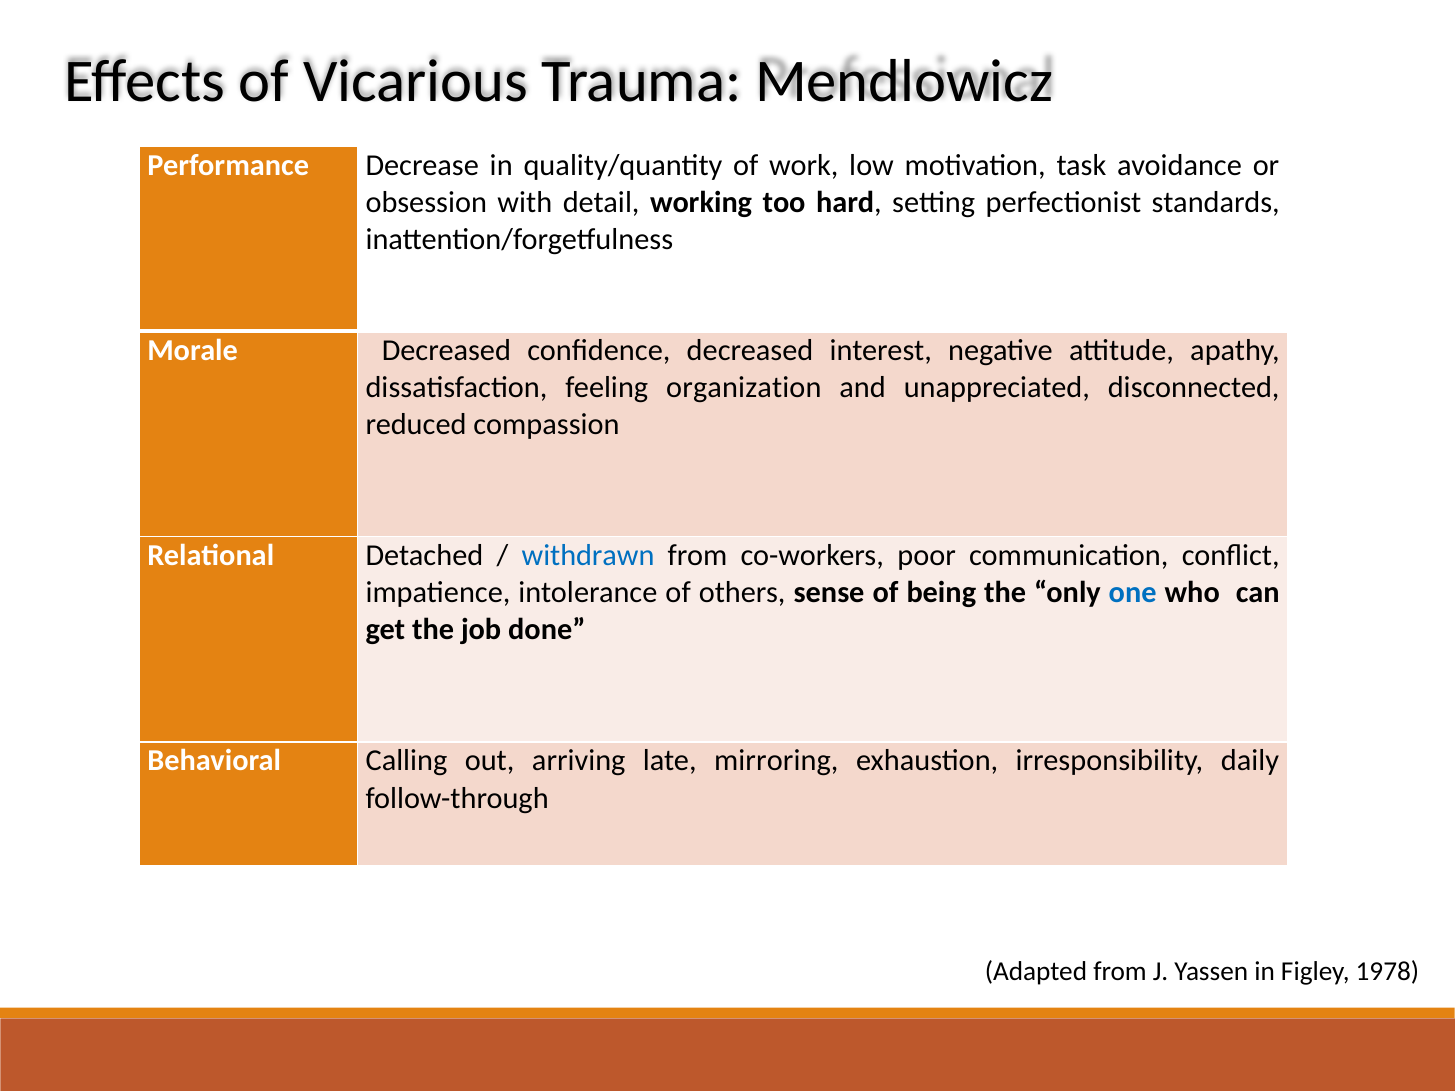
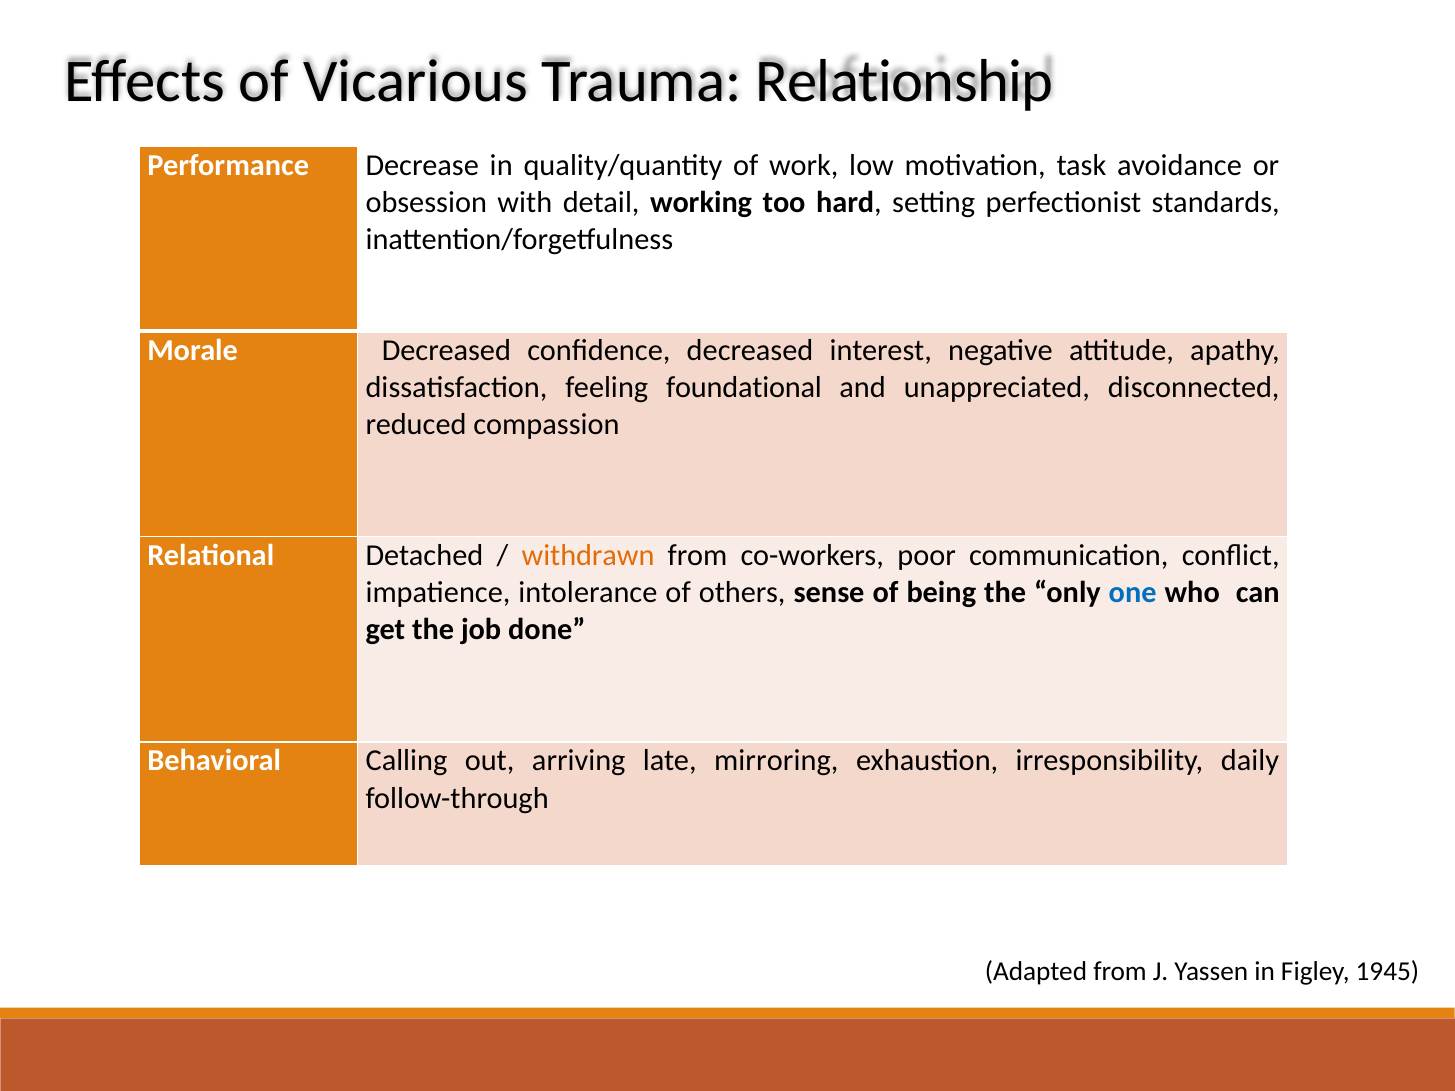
Mendlowicz: Mendlowicz -> Relationship (904, 81)
organization: organization -> foundational (744, 387)
withdrawn colour: blue -> orange (588, 556)
1978: 1978 -> 1945 (1387, 972)
